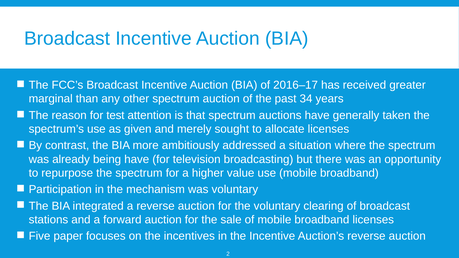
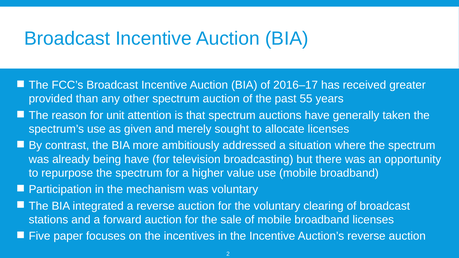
marginal: marginal -> provided (51, 99)
34: 34 -> 55 (306, 99)
test: test -> unit (115, 115)
